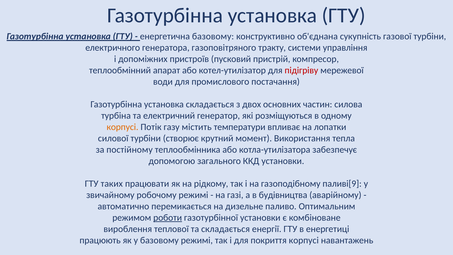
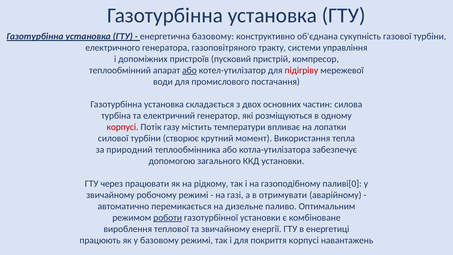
або underline: none -> present (189, 70)
корпусі colour: orange -> red (123, 127)
постійному: постійному -> природний (130, 150)
таких: таких -> через (112, 184)
паливі[9: паливі[9 -> паливі[0 (342, 184)
будівництва: будівництва -> отримувати (283, 195)
та складається: складається -> звичайному (226, 229)
